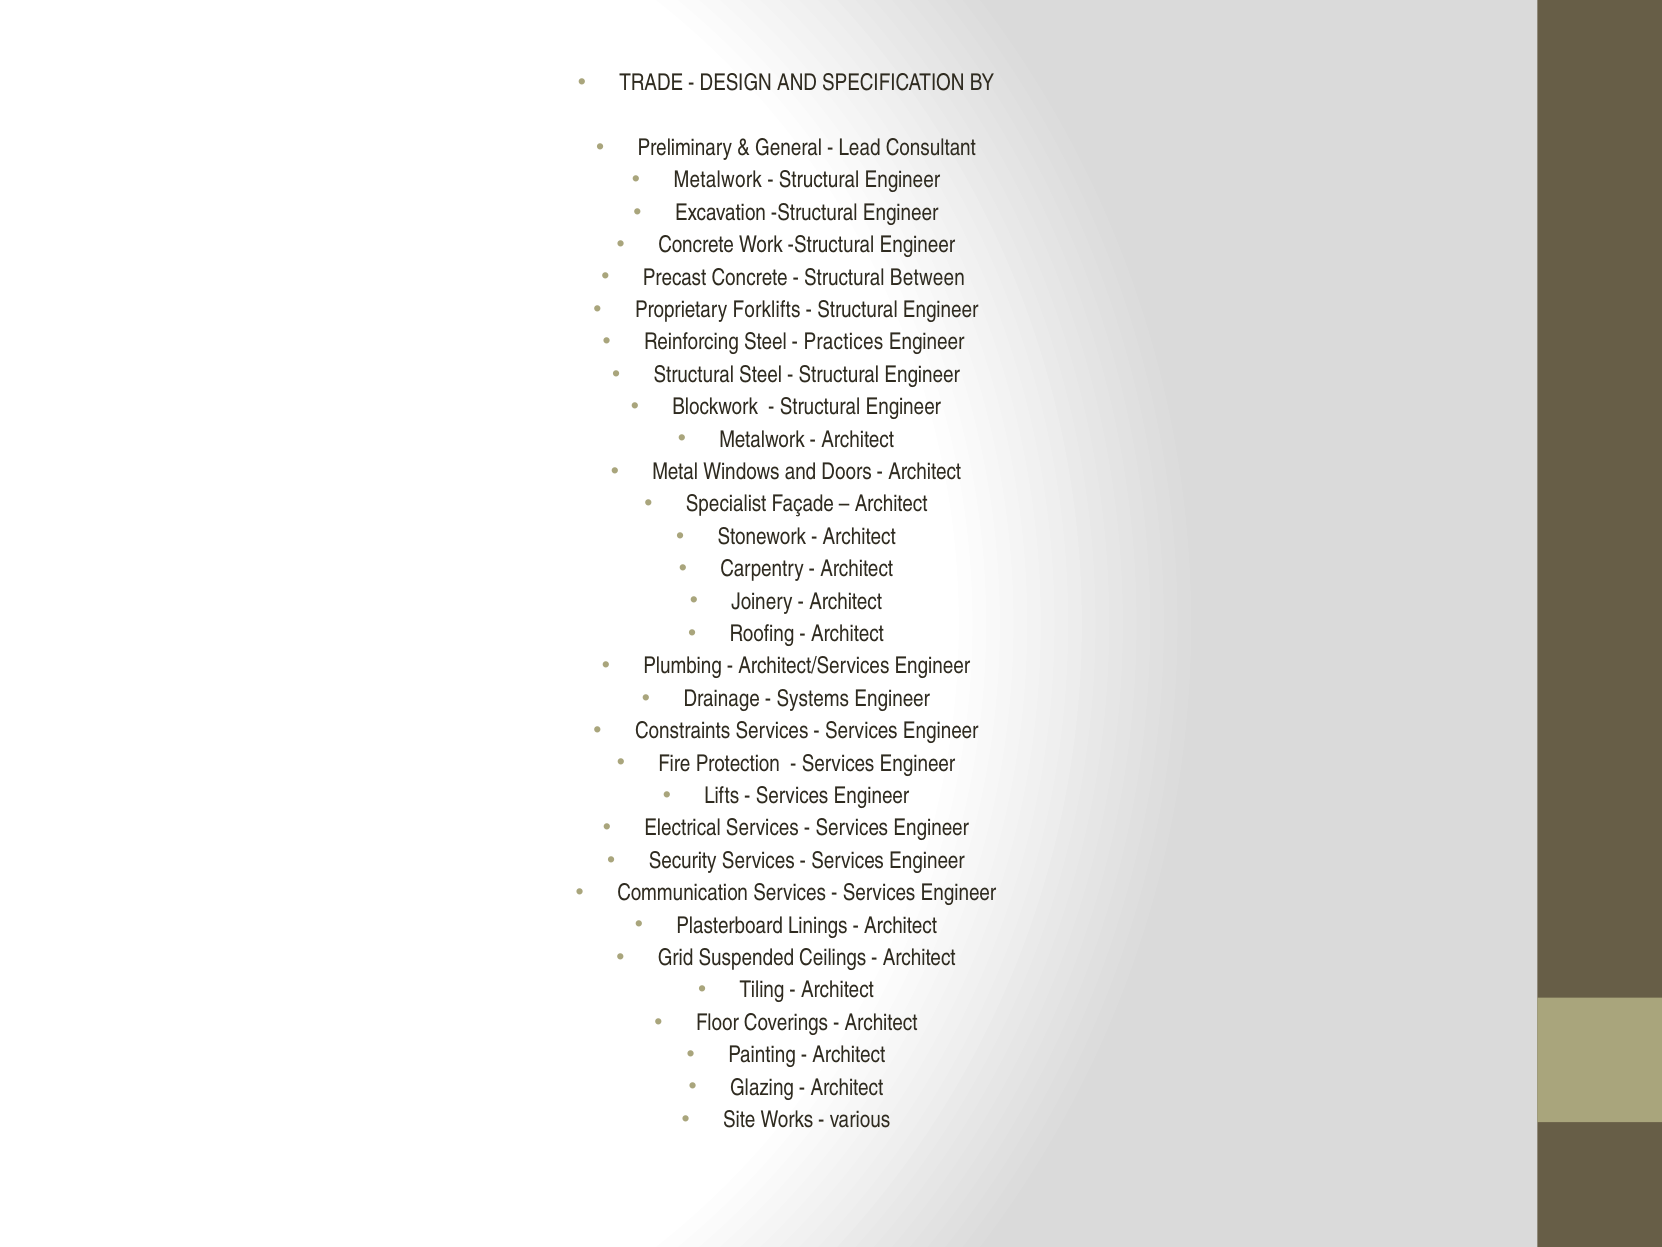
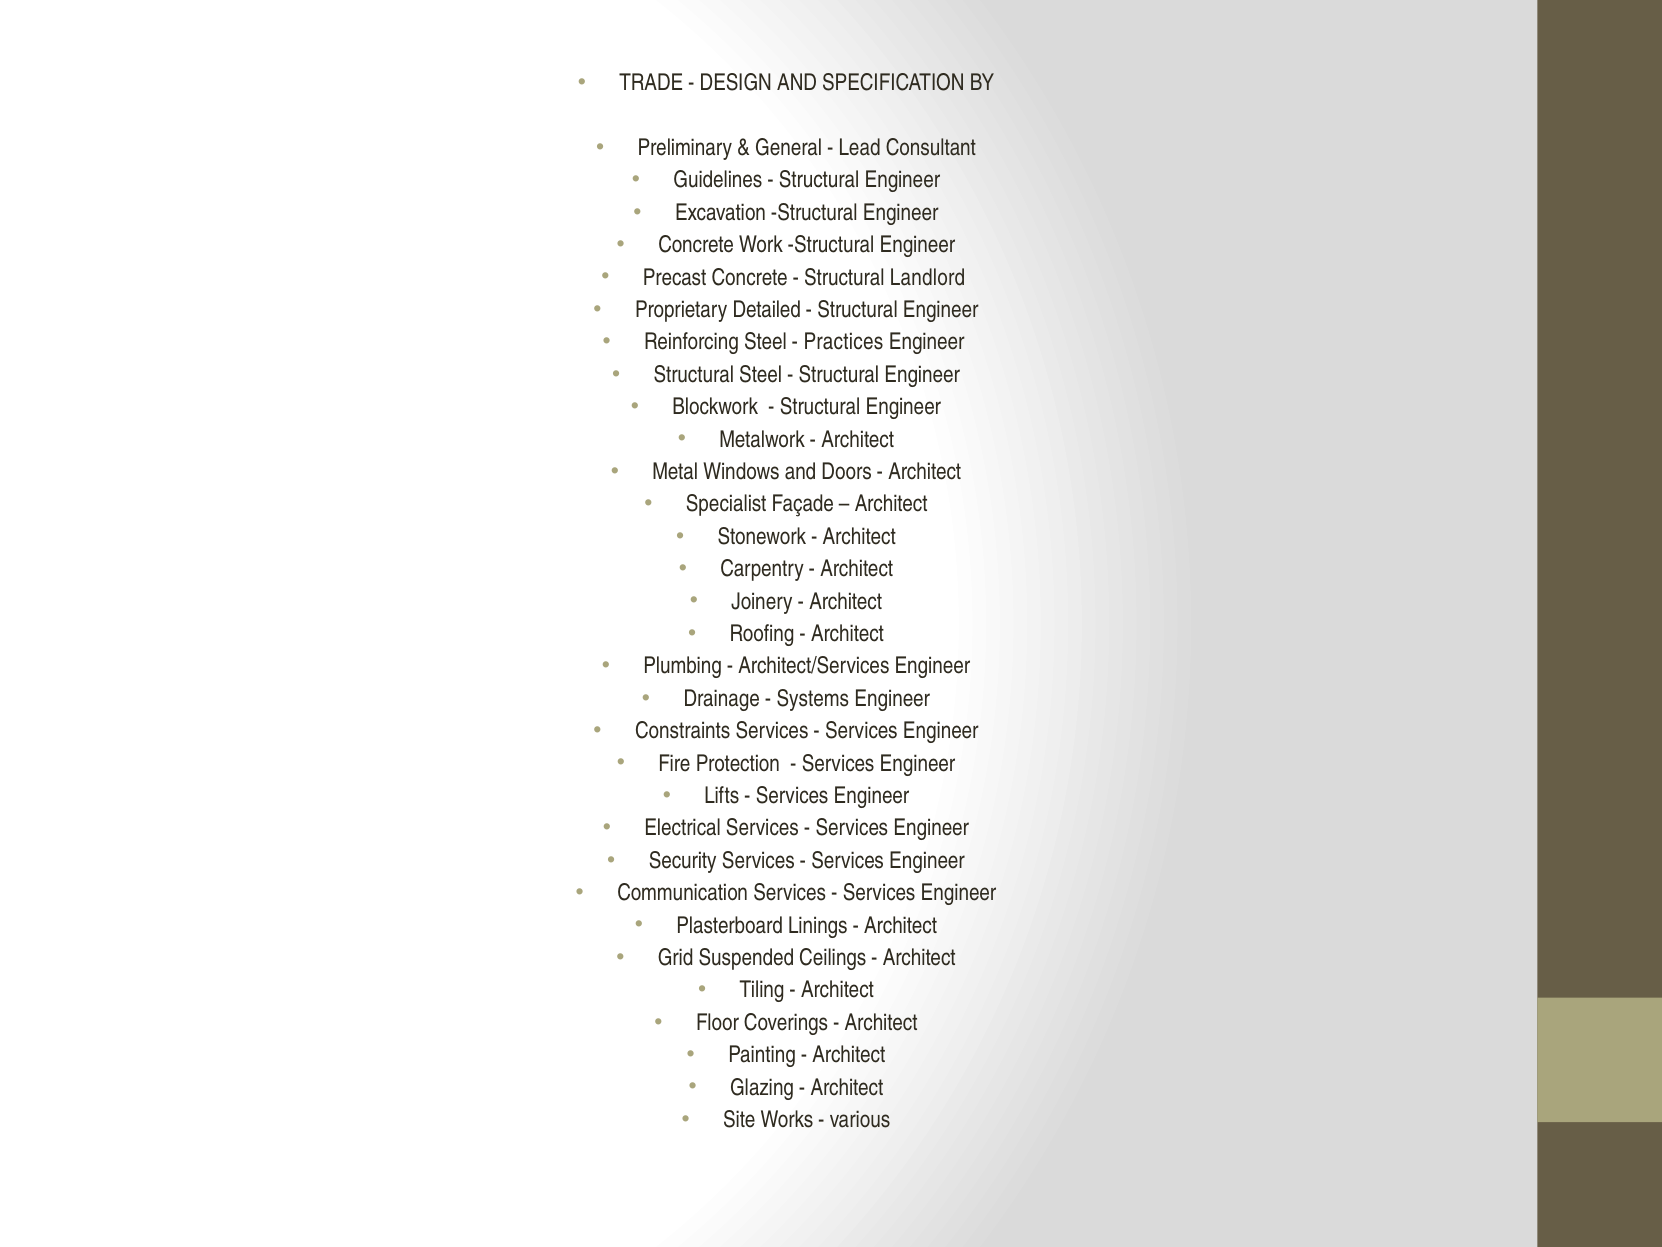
Metalwork: Metalwork -> Guidelines (718, 180)
Between: Between -> Landlord (927, 277)
Forklifts: Forklifts -> Detailed (767, 310)
